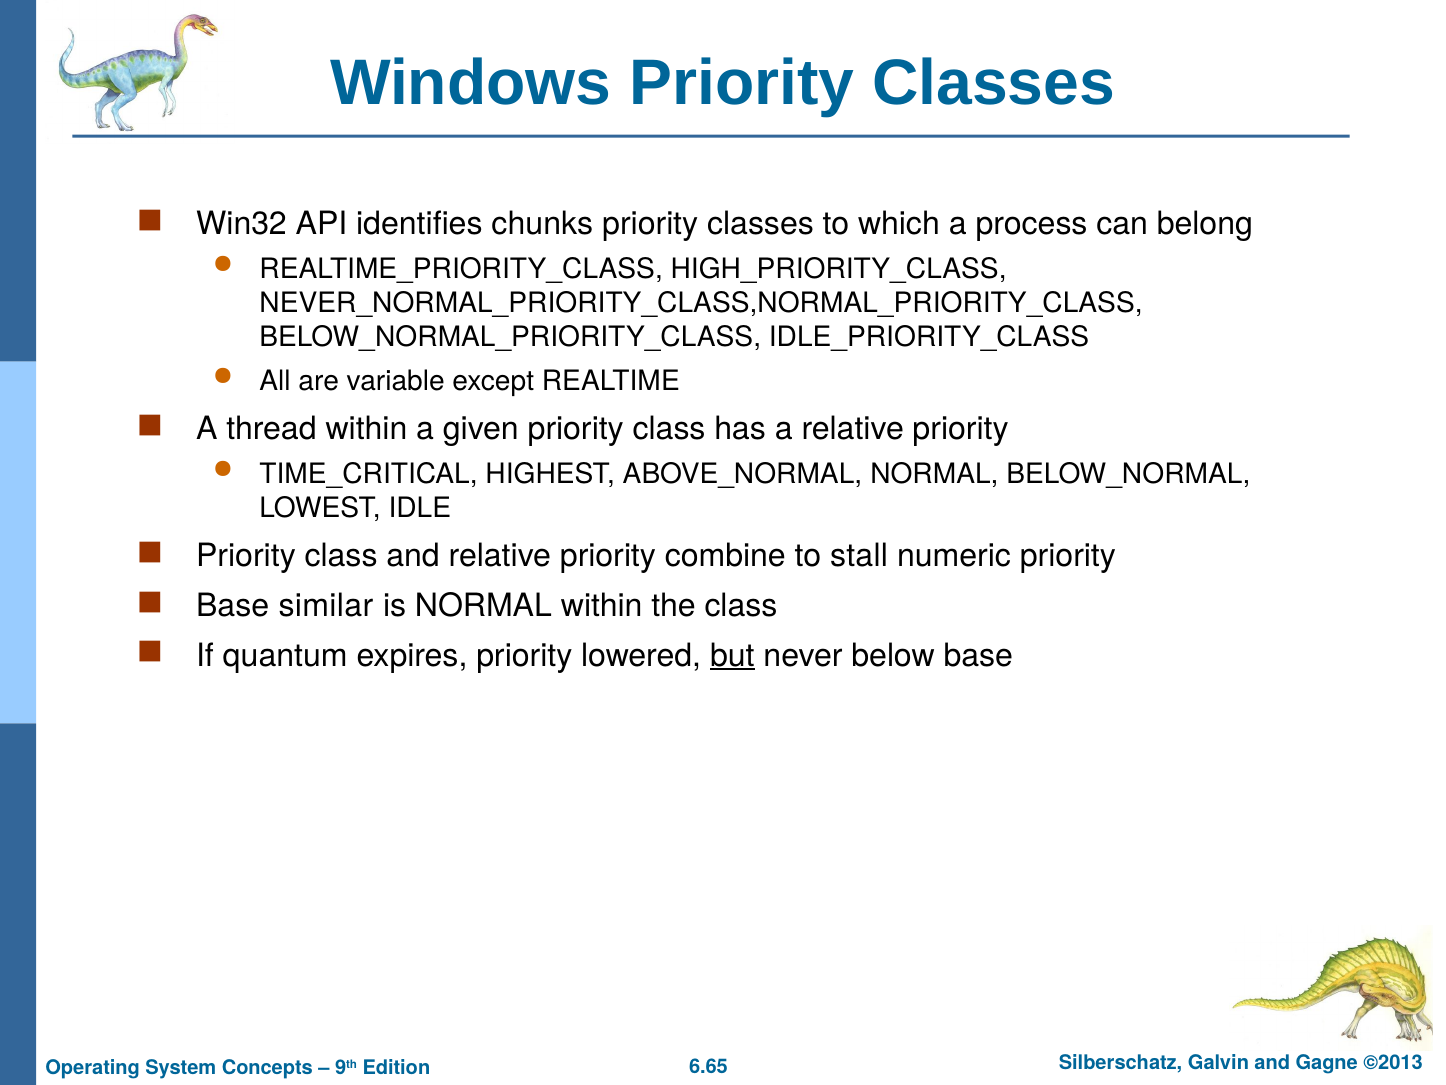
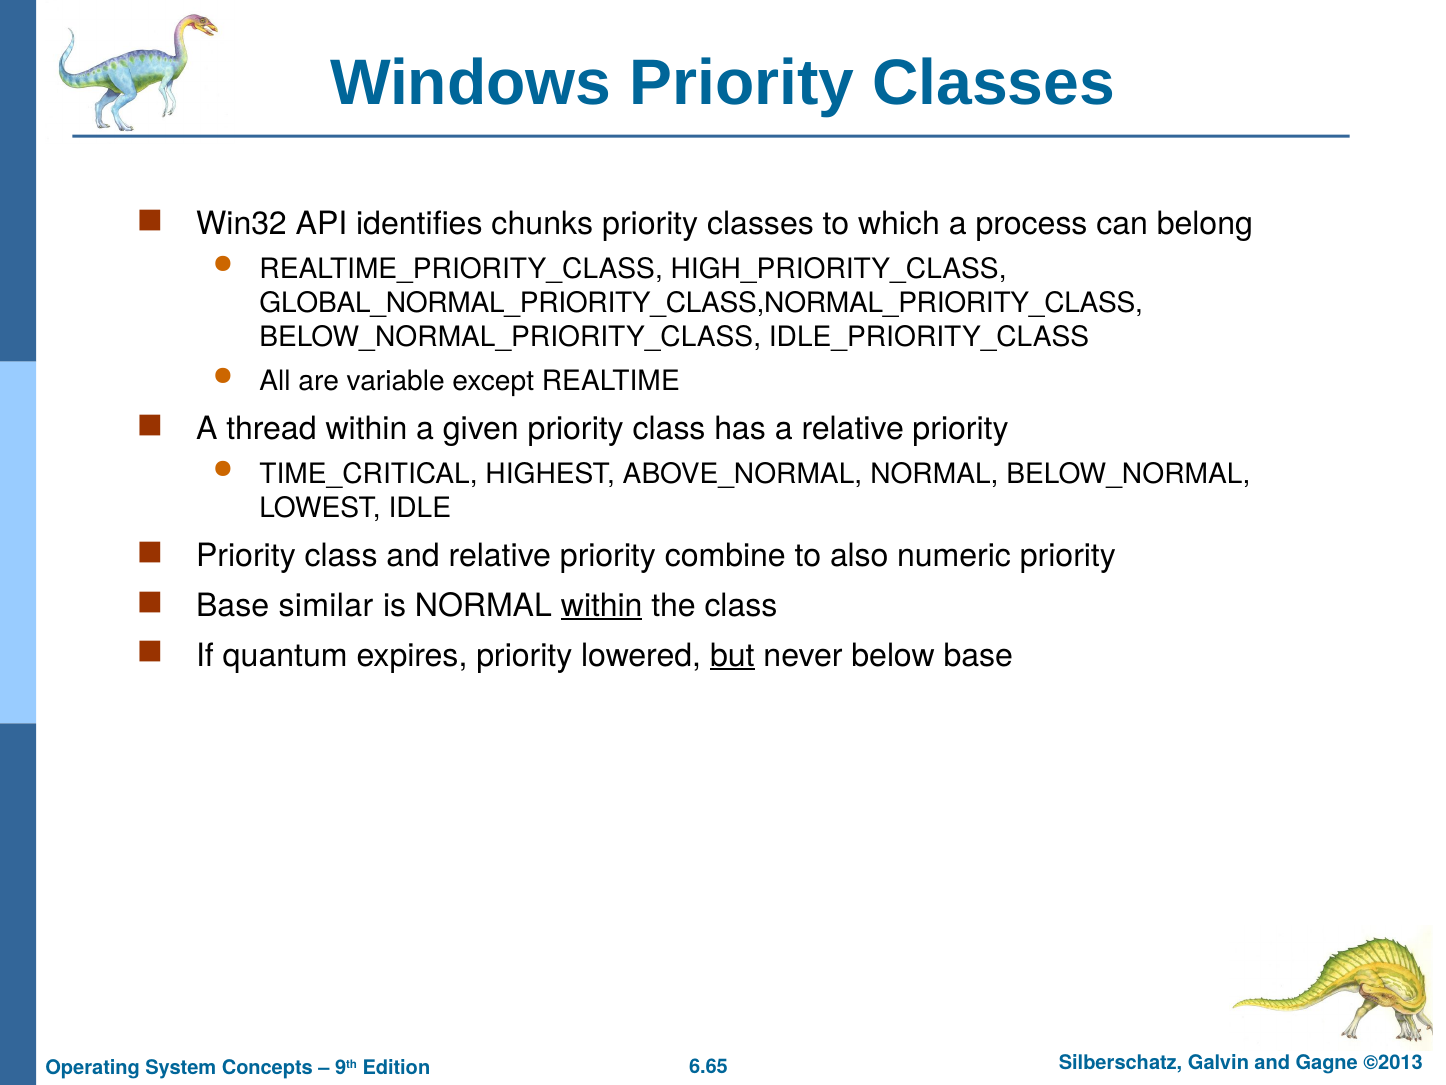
NEVER_NORMAL_PRIORITY_CLASS,NORMAL_PRIORITY_CLASS: NEVER_NORMAL_PRIORITY_CLASS,NORMAL_PRIORITY_CLASS -> GLOBAL_NORMAL_PRIORITY_CLASS,NORMAL_PRIORITY_CLASS (701, 303)
stall: stall -> also (859, 556)
within underline: none -> present (602, 605)
